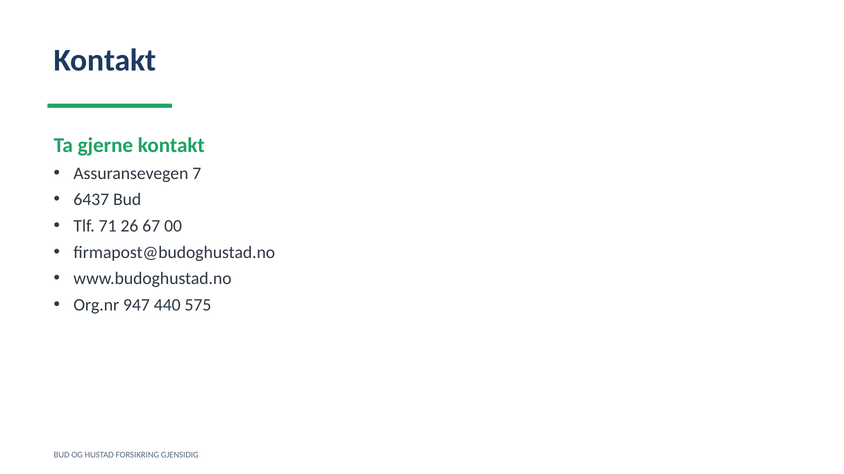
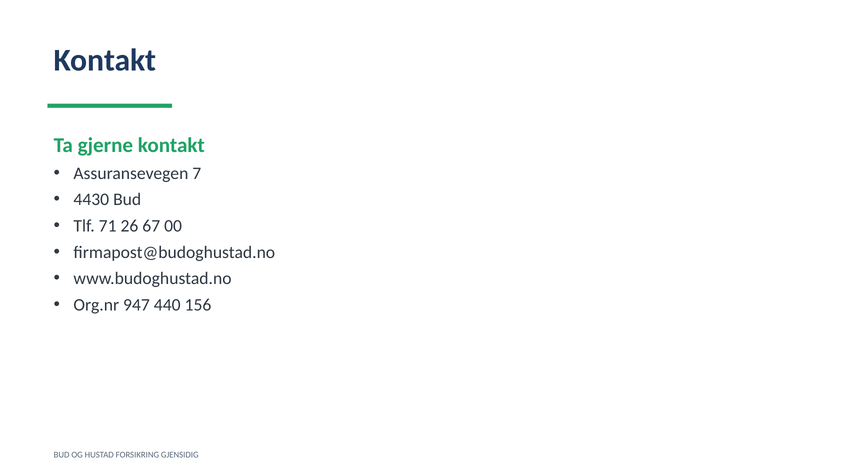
6437: 6437 -> 4430 (91, 200)
575: 575 -> 156 (198, 306)
